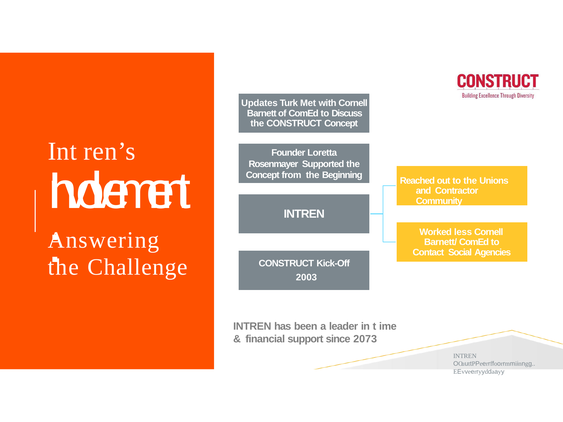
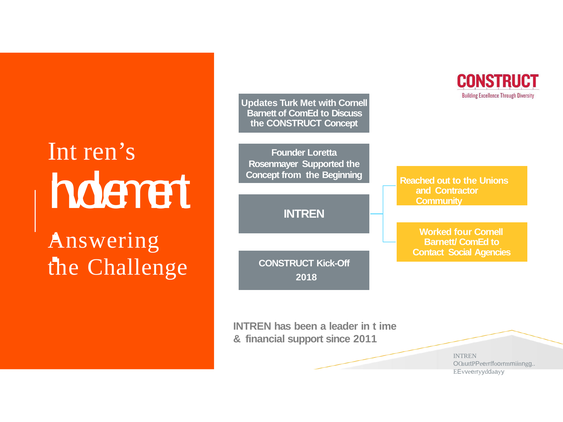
less: less -> four (463, 232)
2003: 2003 -> 2018 (306, 277)
2073: 2073 -> 2011 (365, 339)
